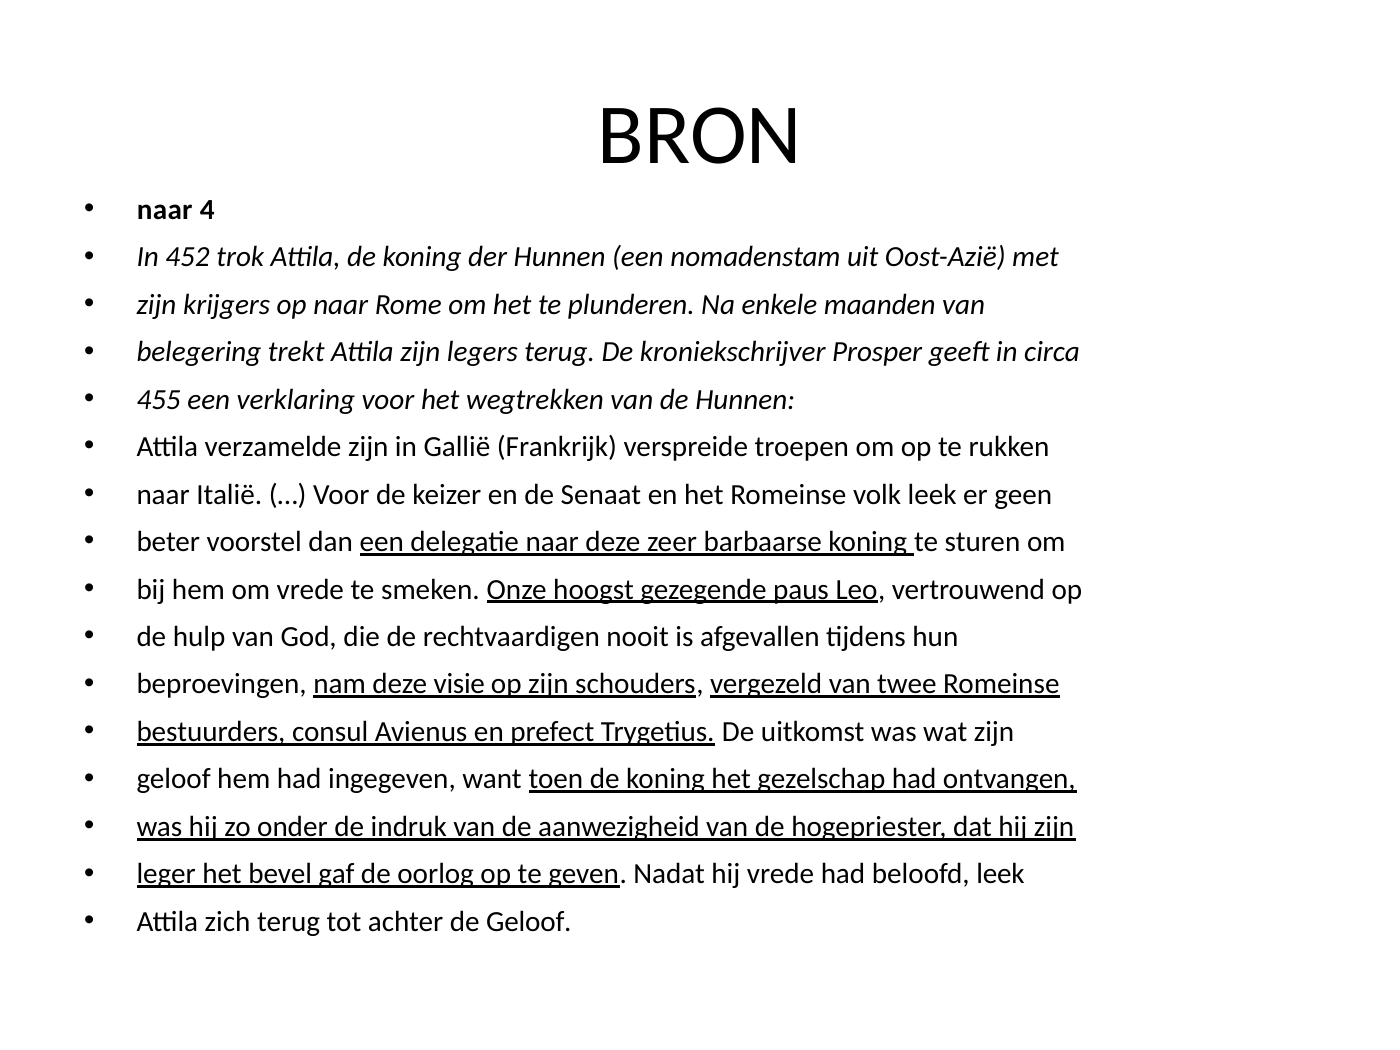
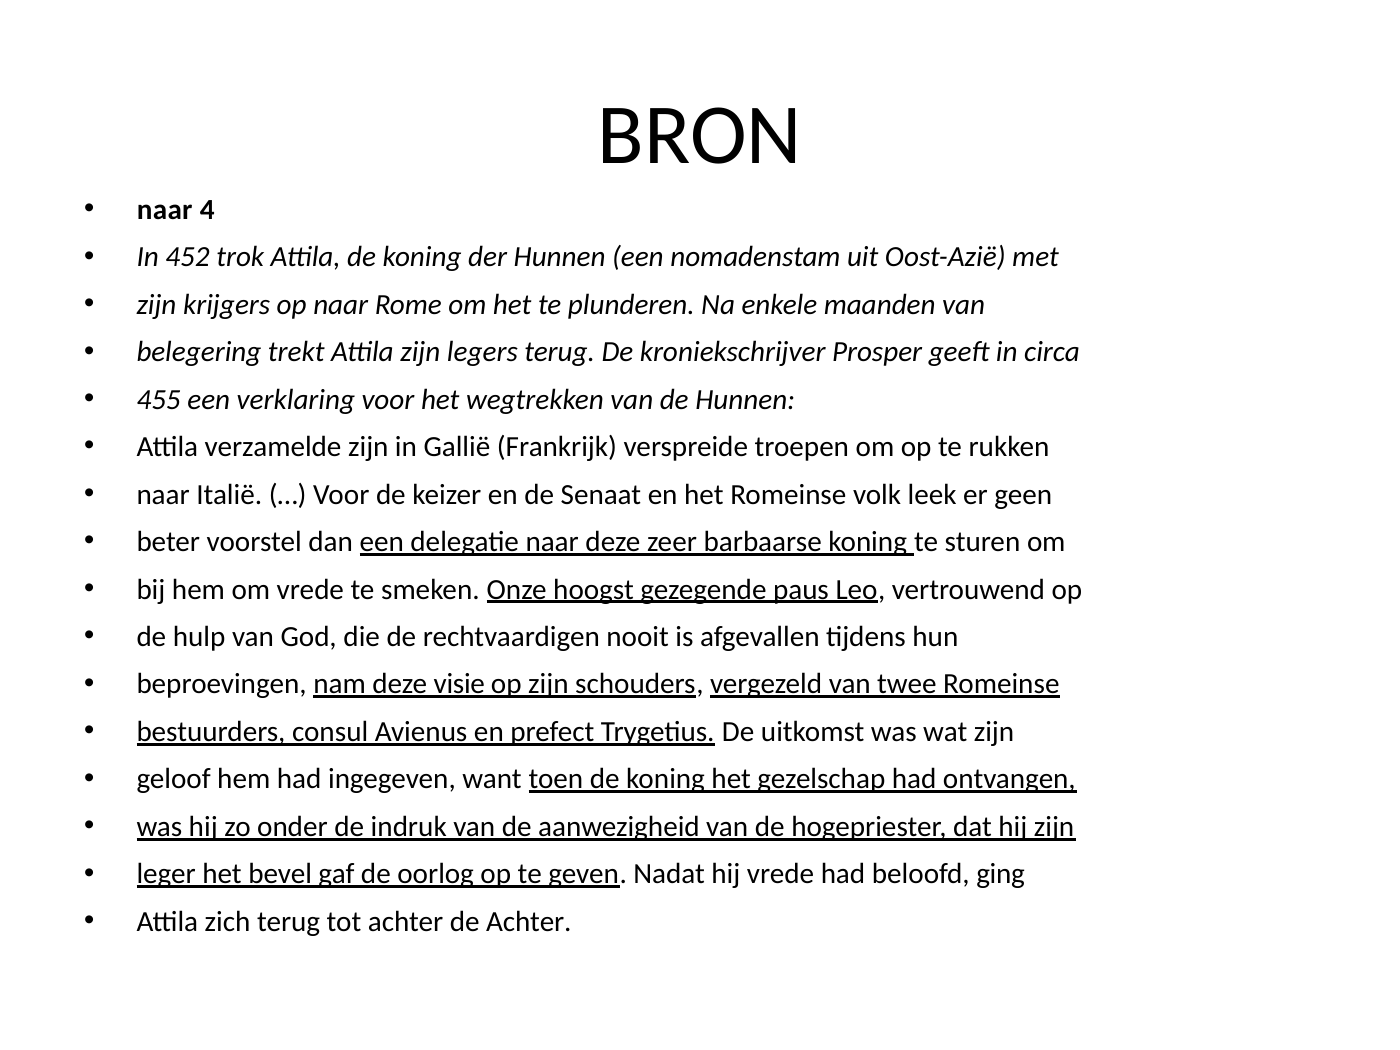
beloofd leek: leek -> ging (1001, 874)
de Geloof: Geloof -> Achter (529, 922)
